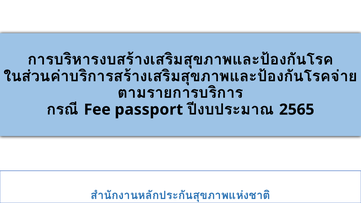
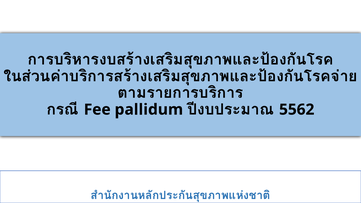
passport: passport -> pallidum (149, 110)
2565: 2565 -> 5562 (297, 110)
